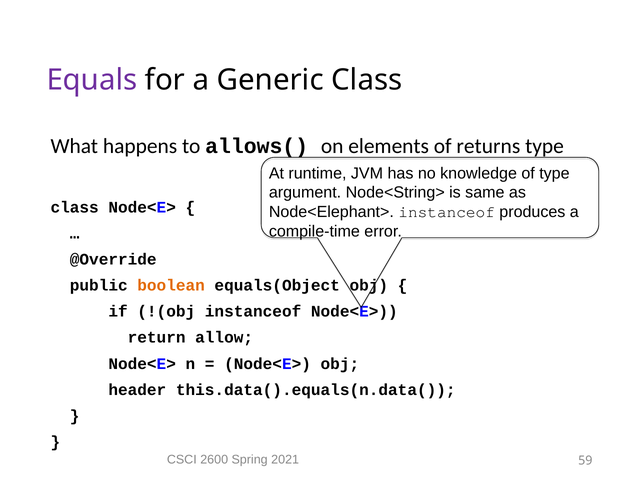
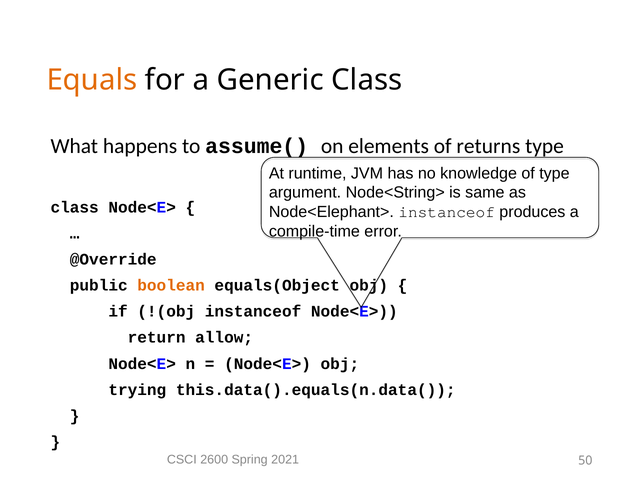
Equals colour: purple -> orange (92, 80)
allows(: allows( -> assume( (257, 146)
header: header -> trying (137, 389)
59: 59 -> 50 (585, 460)
